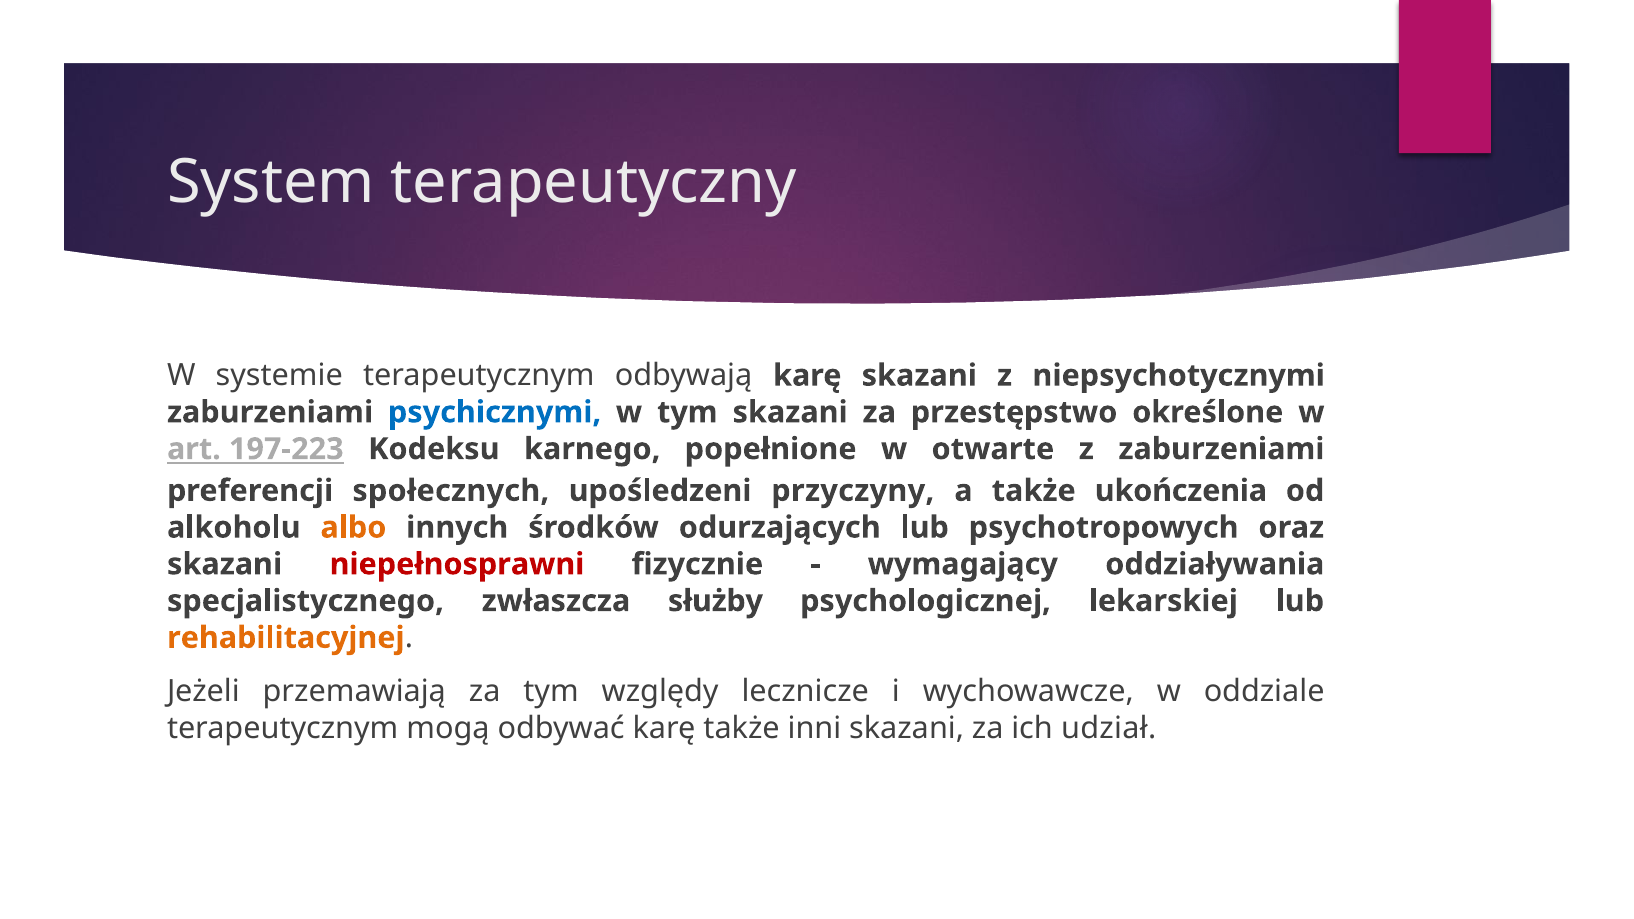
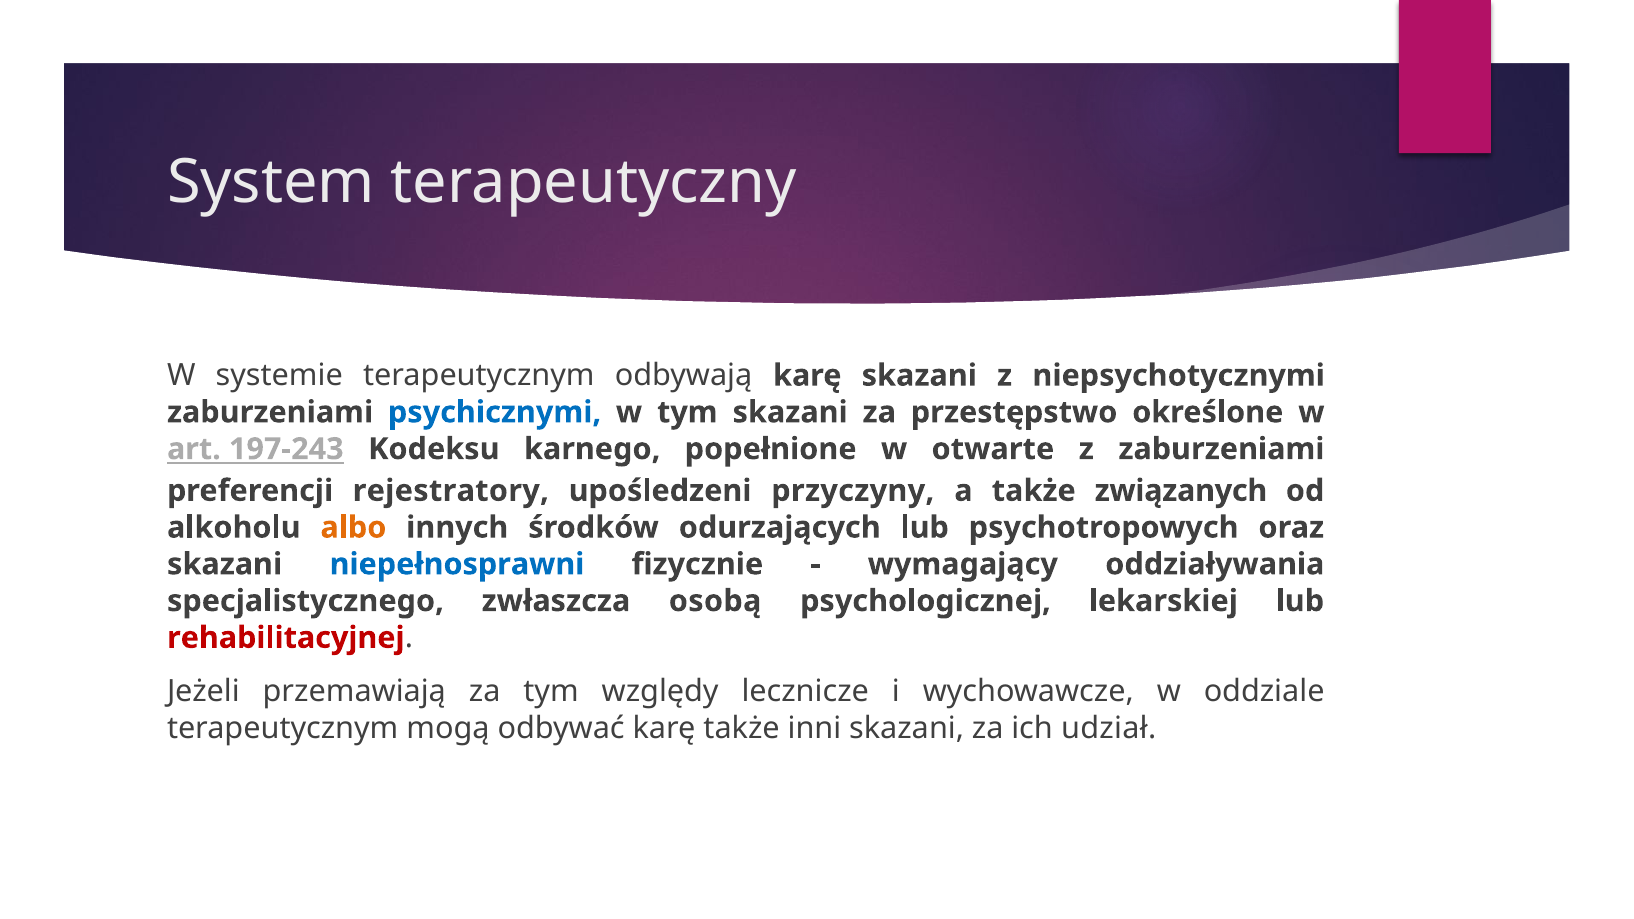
197-223: 197-223 -> 197-243 (286, 449)
społecznych: społecznych -> rejestratory (451, 491)
ukończenia: ukończenia -> związanych (1181, 491)
niepełnosprawni colour: red -> blue (457, 564)
służby: służby -> osobą (715, 601)
rehabilitacyjnej colour: orange -> red (286, 638)
